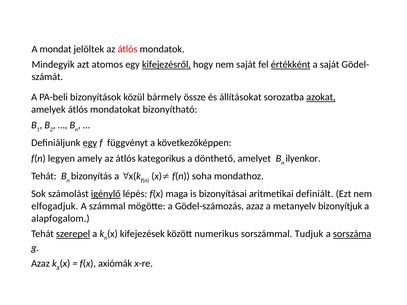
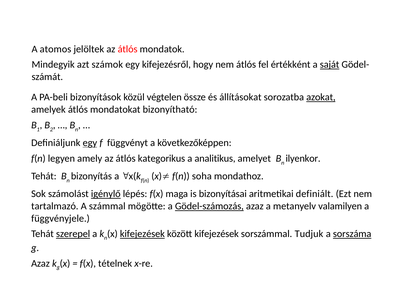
mondat: mondat -> atomos (56, 49)
atomos: atomos -> számok (107, 65)
kifejezésről underline: present -> none (166, 65)
nem saját: saját -> átlós (246, 65)
értékként underline: present -> none (291, 65)
saját underline: none -> present (330, 65)
bármely: bármely -> végtelen (164, 97)
dönthető: dönthető -> analitikus (215, 159)
elfogadjuk: elfogadjuk -> tartalmazó (55, 206)
Gödel-számozás underline: none -> present (209, 206)
bizonyítjuk: bizonyítjuk -> valamilyen (340, 206)
alapfogalom: alapfogalom -> függvényjele (60, 219)
kifejezések underline: none -> present (142, 234)
között numerikus: numerikus -> kifejezések (217, 234)
axiómák: axiómák -> tételnek (115, 264)
